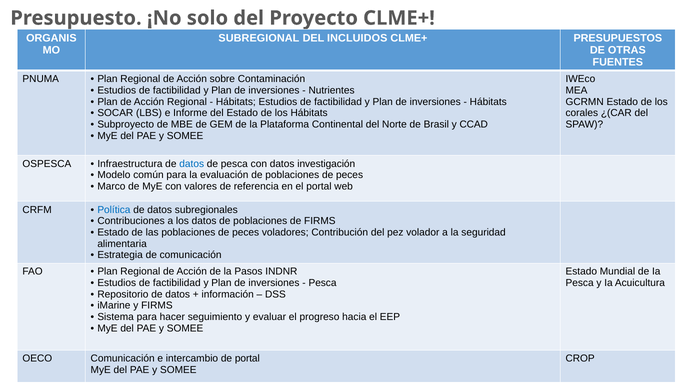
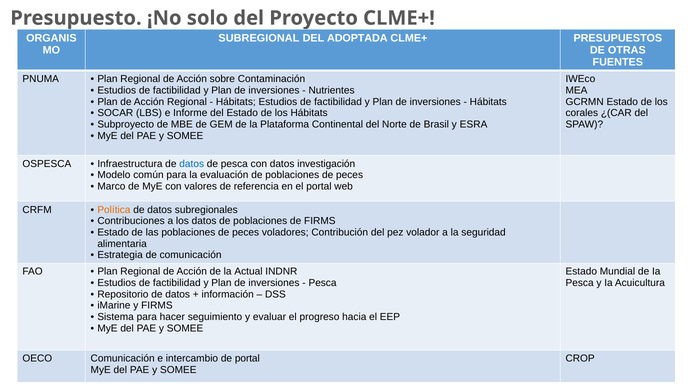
INCLUIDOS: INCLUIDOS -> ADOPTADA (357, 38)
CCAD: CCAD -> ESRA (474, 124)
Política colour: blue -> orange (114, 210)
Pasos: Pasos -> Actual (248, 272)
